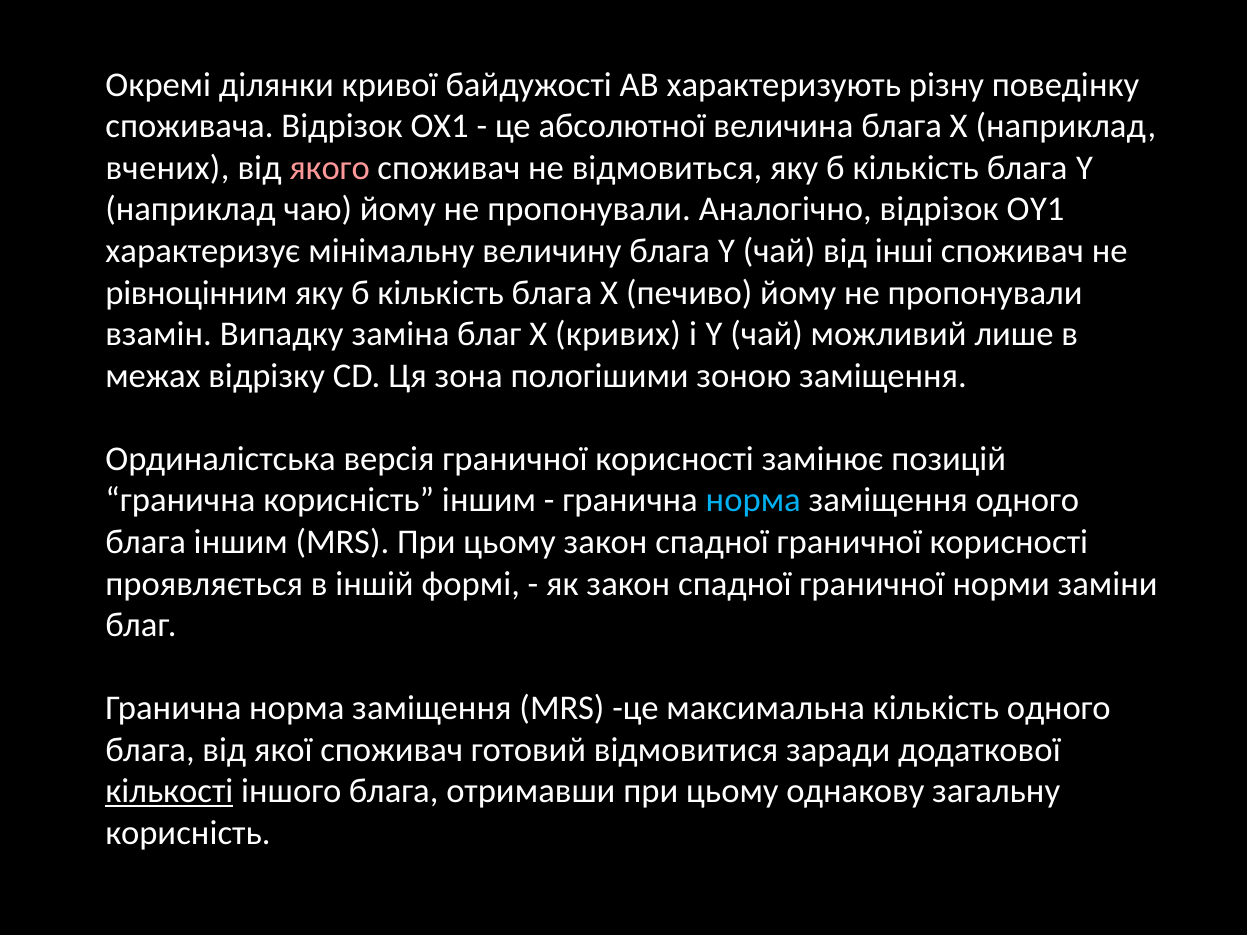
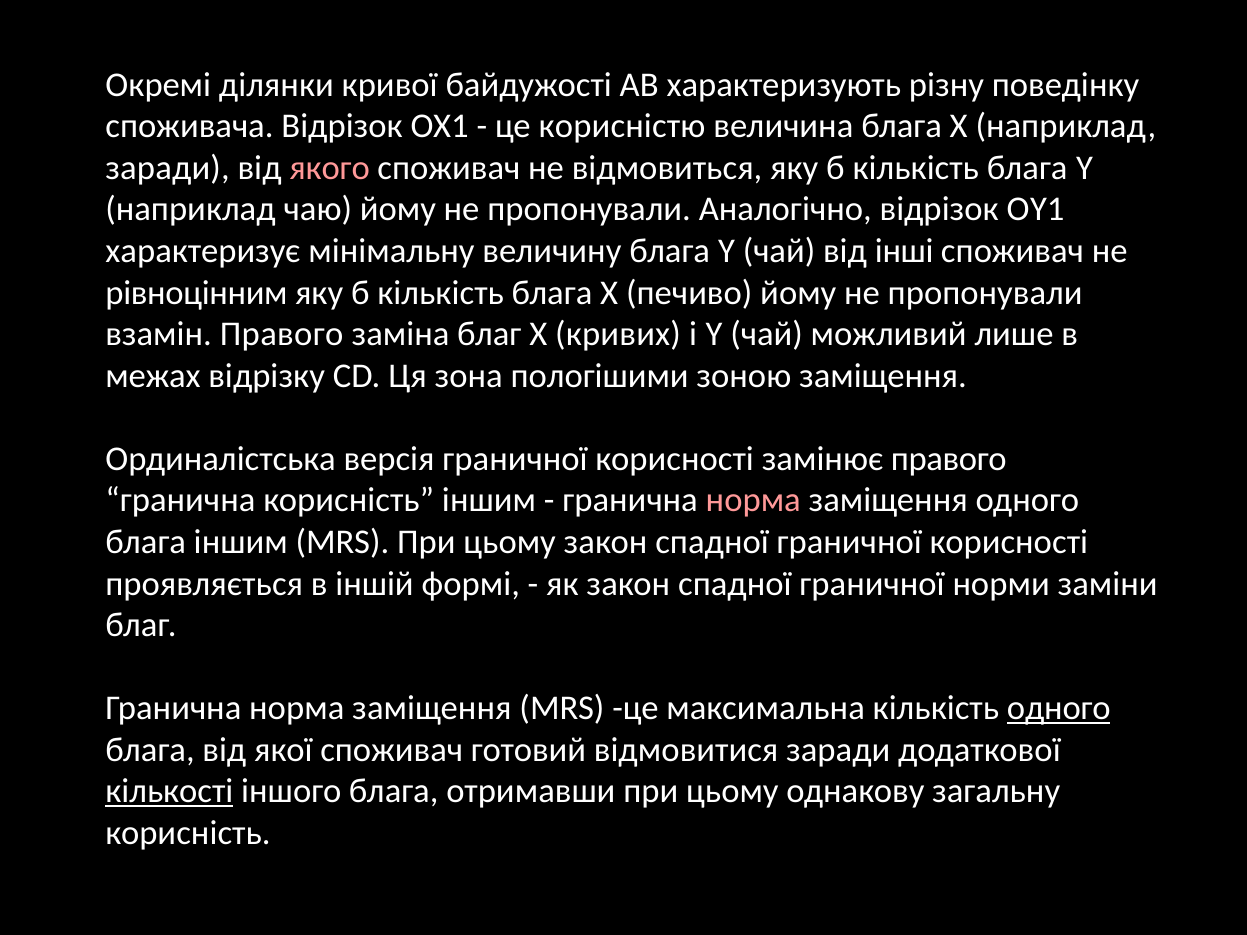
абсолютної: абсолютної -> корисністю (622, 126)
вчених: вчених -> заради (168, 168)
взамін Випадку: Випадку -> Правого (282, 334)
замінює позицій: позицій -> правого (949, 459)
норма colour: light blue -> pink (753, 501)
одного underline: none -> present (1059, 708)
